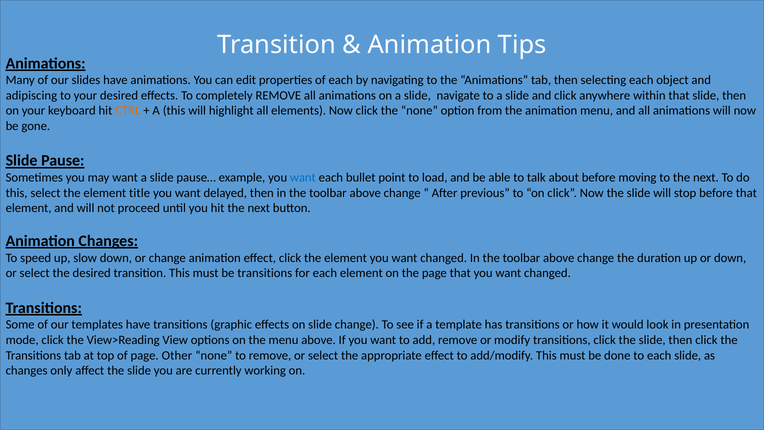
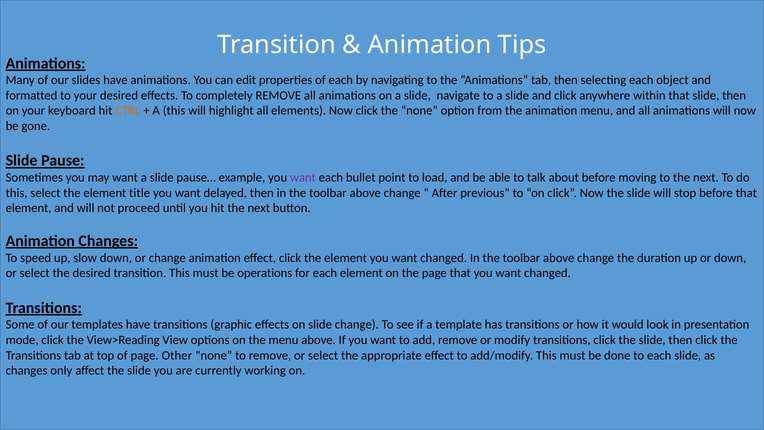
adipiscing: adipiscing -> formatted (31, 95)
want colour: blue -> purple (303, 178)
be transitions: transitions -> operations (265, 273)
